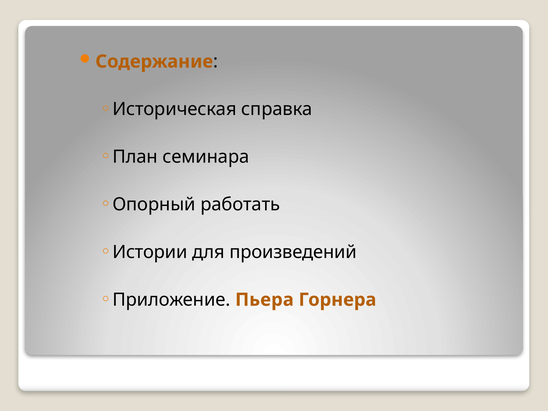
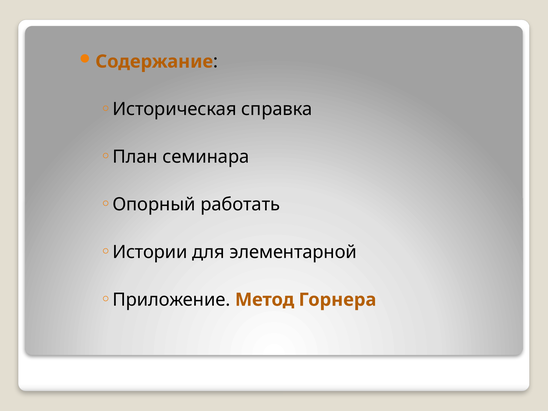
произведений: произведений -> элементарной (293, 252)
Пьера: Пьера -> Метод (265, 300)
